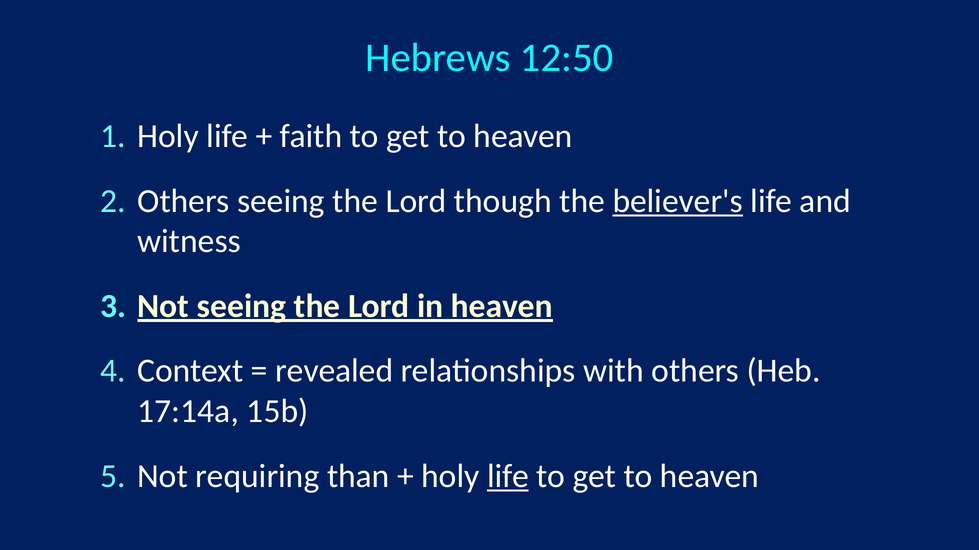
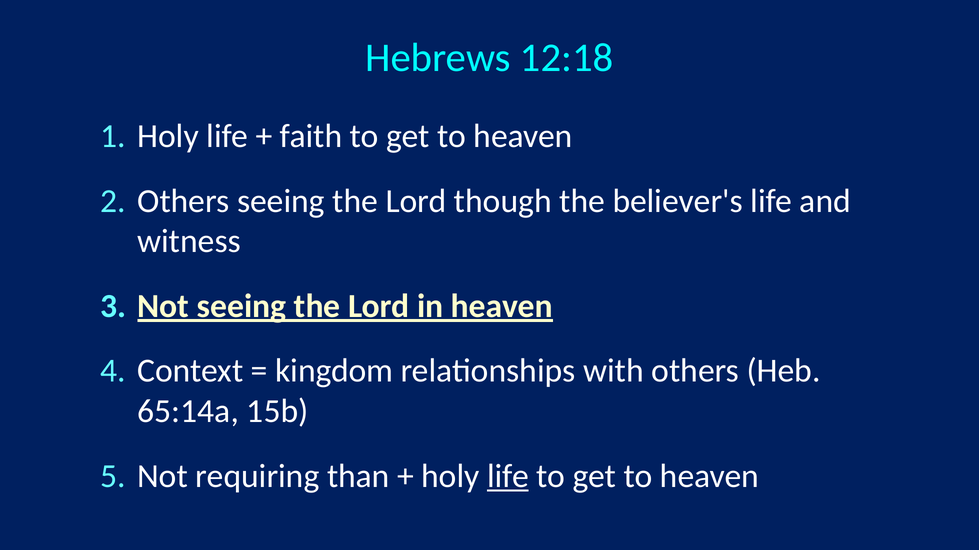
12:50: 12:50 -> 12:18 (567, 58)
believer's underline: present -> none (678, 201)
revealed: revealed -> kingdom (334, 371)
17:14a: 17:14a -> 65:14a (188, 412)
